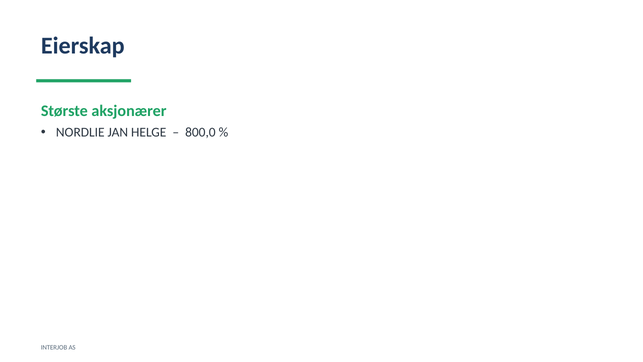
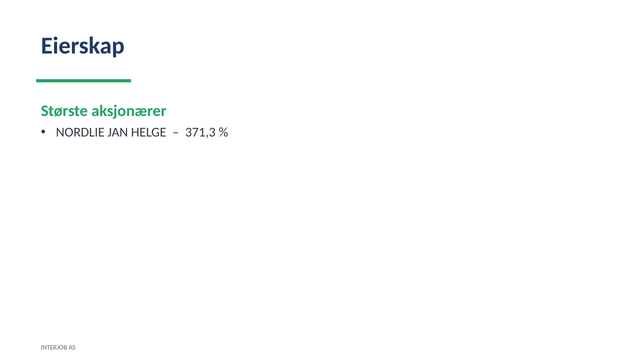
800,0: 800,0 -> 371,3 (200, 132)
